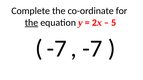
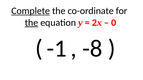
Complete underline: none -> present (31, 11)
5: 5 -> 0 (114, 23)
-7: -7 -> -1 (57, 49)
-7: -7 -> -8 (92, 49)
